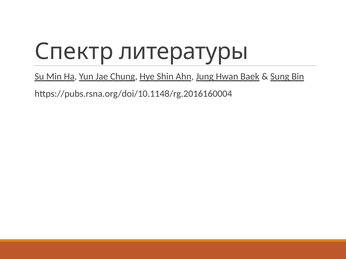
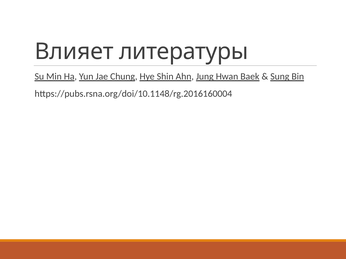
Спектр: Спектр -> Влияет (74, 52)
